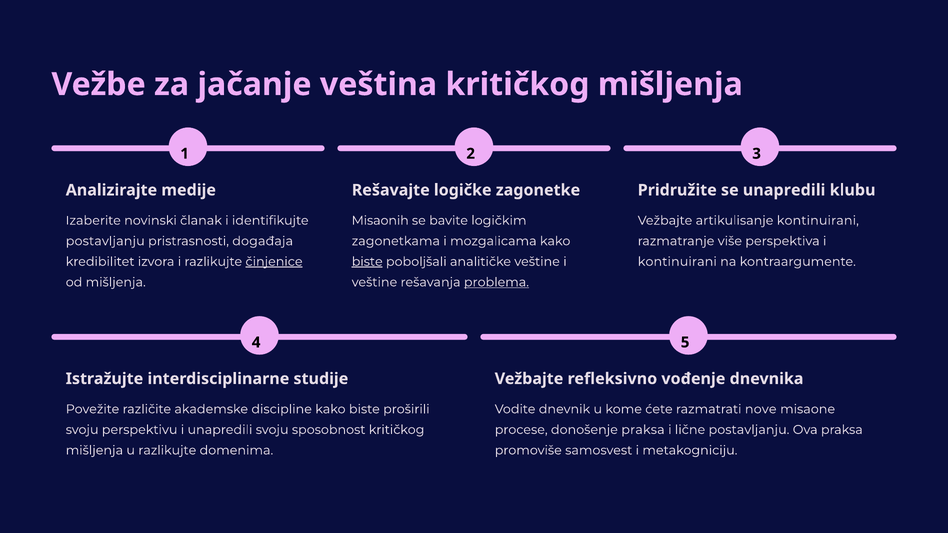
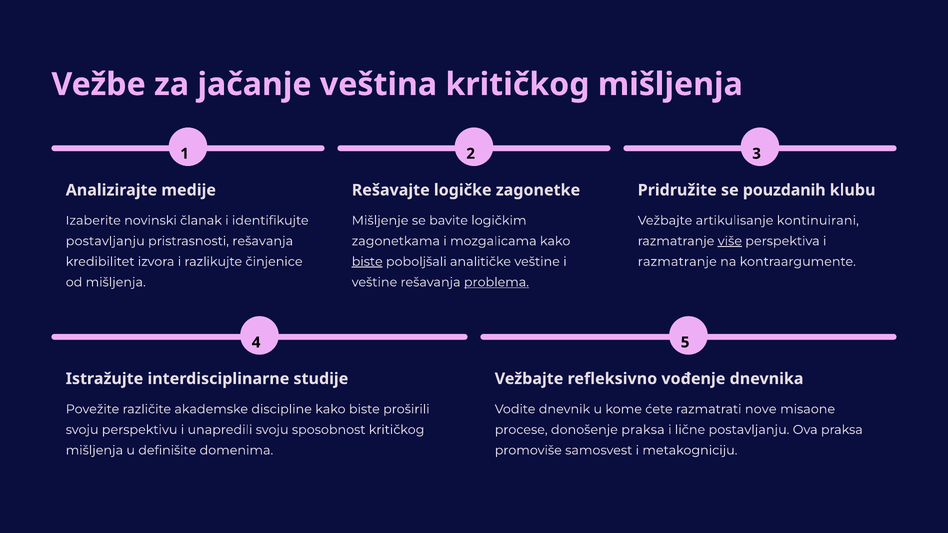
se unapredili: unapredili -> pouzdanih (784, 190)
Misaonih: Misaonih -> Mišljenje (380, 221)
pristrasnosti događaja: događaja -> rešavanja (263, 241)
više underline: none -> present (730, 241)
činjenice underline: present -> none (274, 262)
kontinuirani: kontinuirani -> razmatranje (677, 262)
u razlikujte: razlikujte -> definišite (167, 450)
